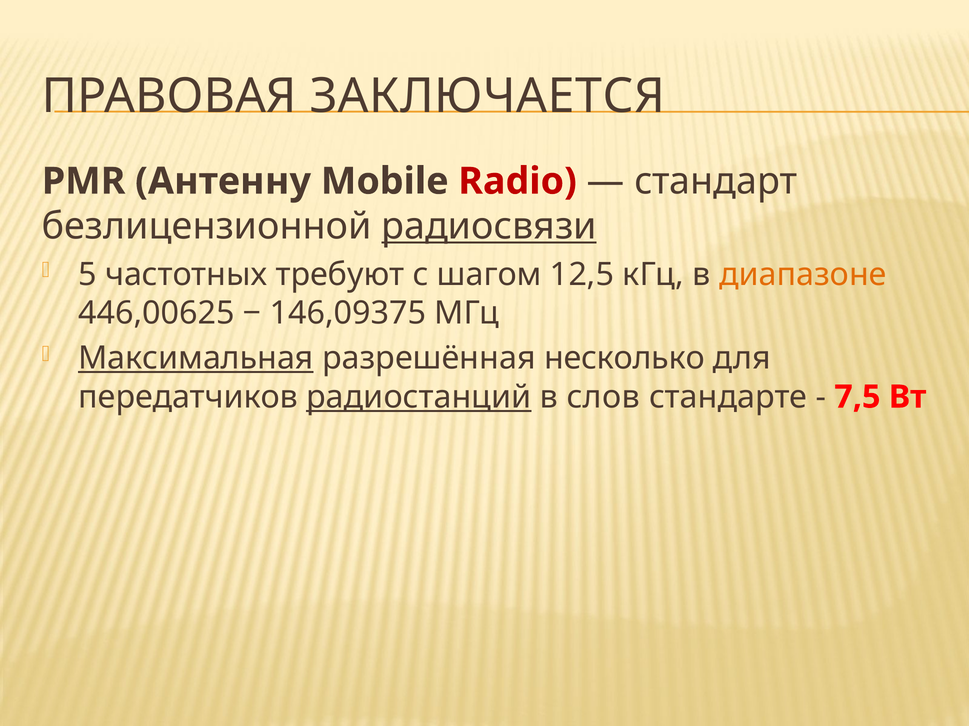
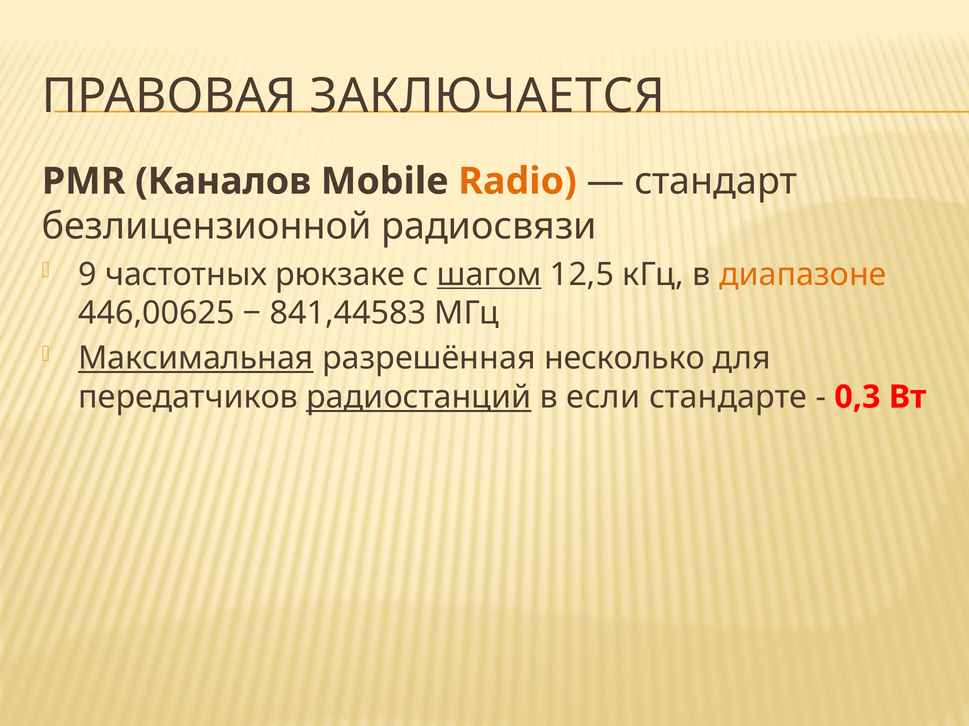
Антенну: Антенну -> Каналов (223, 181)
Radio colour: red -> orange (518, 181)
радиосвязи underline: present -> none (489, 227)
5: 5 -> 9 (87, 275)
требуют: требуют -> рюкзаке (340, 275)
шагом underline: none -> present (489, 275)
146,09375: 146,09375 -> 841,44583 (348, 313)
слов: слов -> если (603, 397)
7,5: 7,5 -> 0,3 (857, 397)
